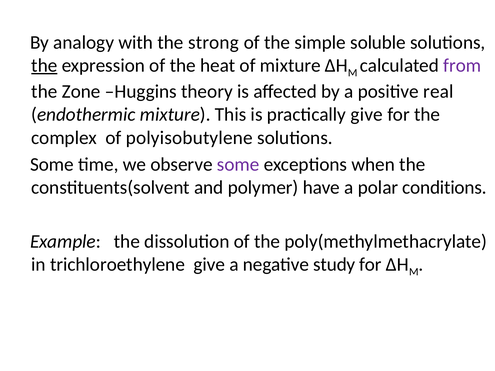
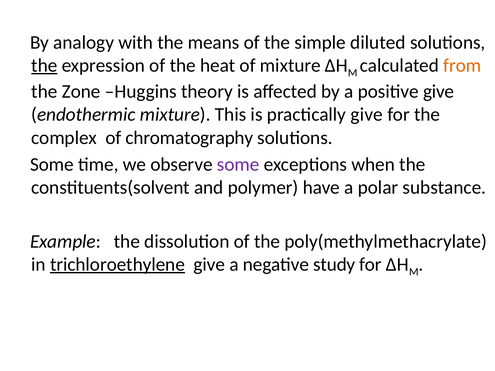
strong: strong -> means (214, 42)
soluble: soluble -> diluted (378, 42)
from colour: purple -> orange (462, 65)
positive real: real -> give (439, 92)
polyisobutylene: polyisobutylene -> chromatography (189, 138)
conditions: conditions -> substance (444, 188)
trichloroethylene underline: none -> present (117, 265)
